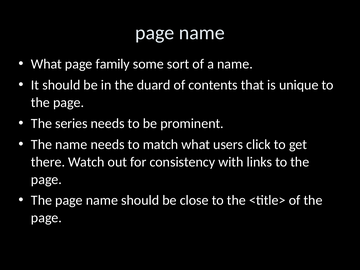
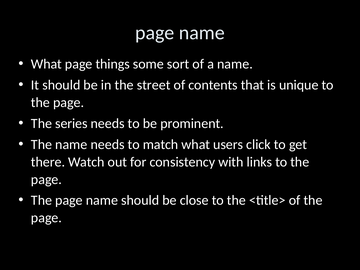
family: family -> things (113, 64)
duard: duard -> street (154, 85)
